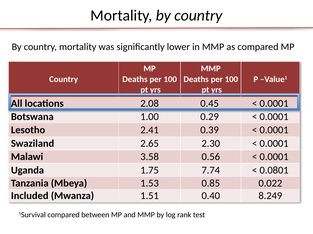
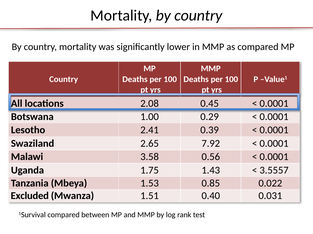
2.30: 2.30 -> 7.92 (211, 144)
7.74: 7.74 -> 1.43 (211, 171)
0.0801: 0.0801 -> 3.5557 (274, 171)
Included: Included -> Excluded (30, 196)
8.249: 8.249 -> 0.031 (270, 196)
